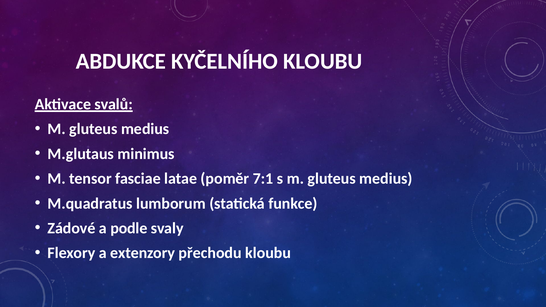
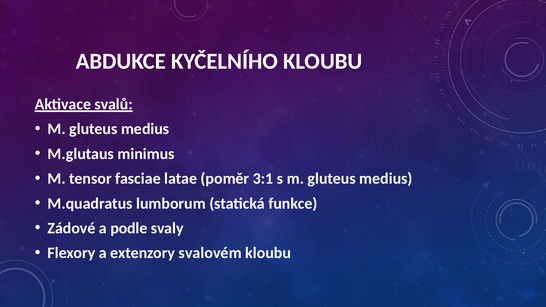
7:1: 7:1 -> 3:1 (263, 179)
přechodu: přechodu -> svalovém (210, 253)
